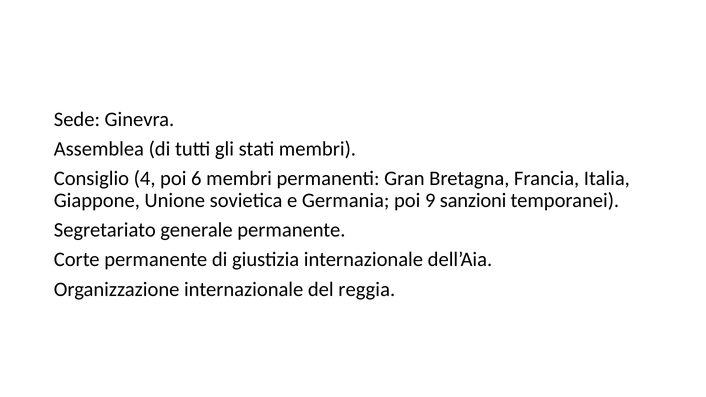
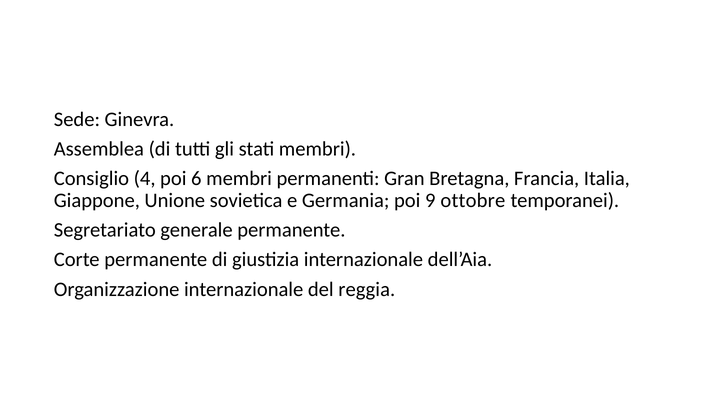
sanzioni: sanzioni -> ottobre (473, 201)
